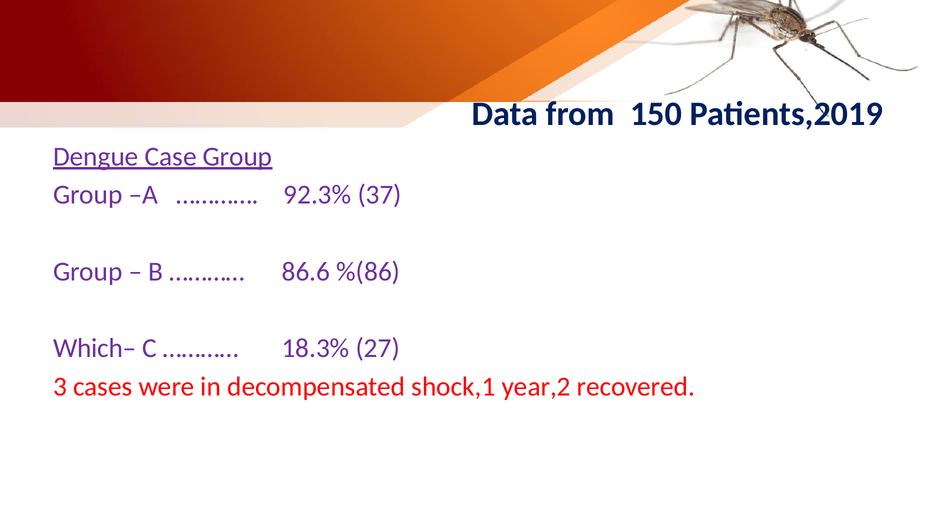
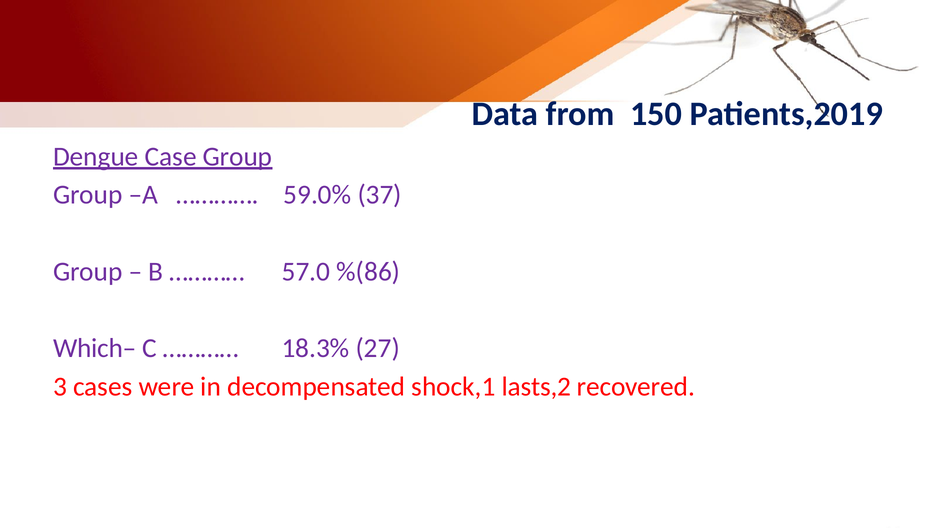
92.3%: 92.3% -> 59.0% (317, 195)
86.6: 86.6 -> 57.0 (306, 271)
year,2: year,2 -> lasts,2 (536, 386)
